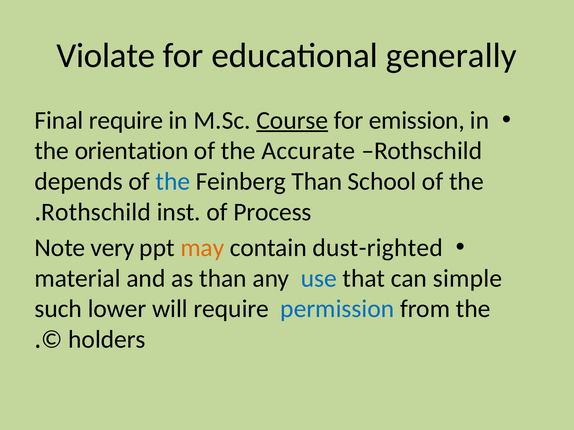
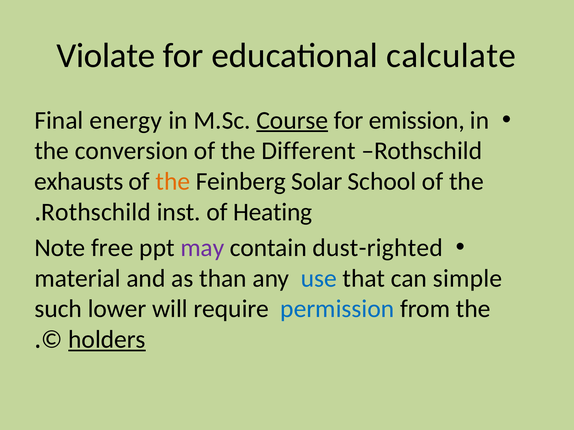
generally: generally -> calculate (451, 56)
Final require: require -> energy (126, 120)
orientation: orientation -> conversion (131, 151)
Accurate: Accurate -> Different (308, 151)
depends: depends -> exhausts (79, 182)
the colour: blue -> orange (173, 182)
Feinberg Than: Than -> Solar (317, 182)
Process: Process -> Heating (273, 212)
very: very -> free (112, 248)
may colour: orange -> purple (202, 248)
holders underline: none -> present (107, 340)
